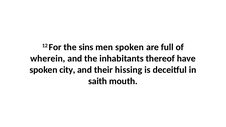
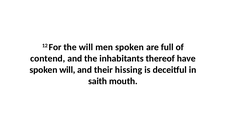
the sins: sins -> will (86, 47)
wherein: wherein -> contend (48, 59)
spoken city: city -> will (67, 70)
